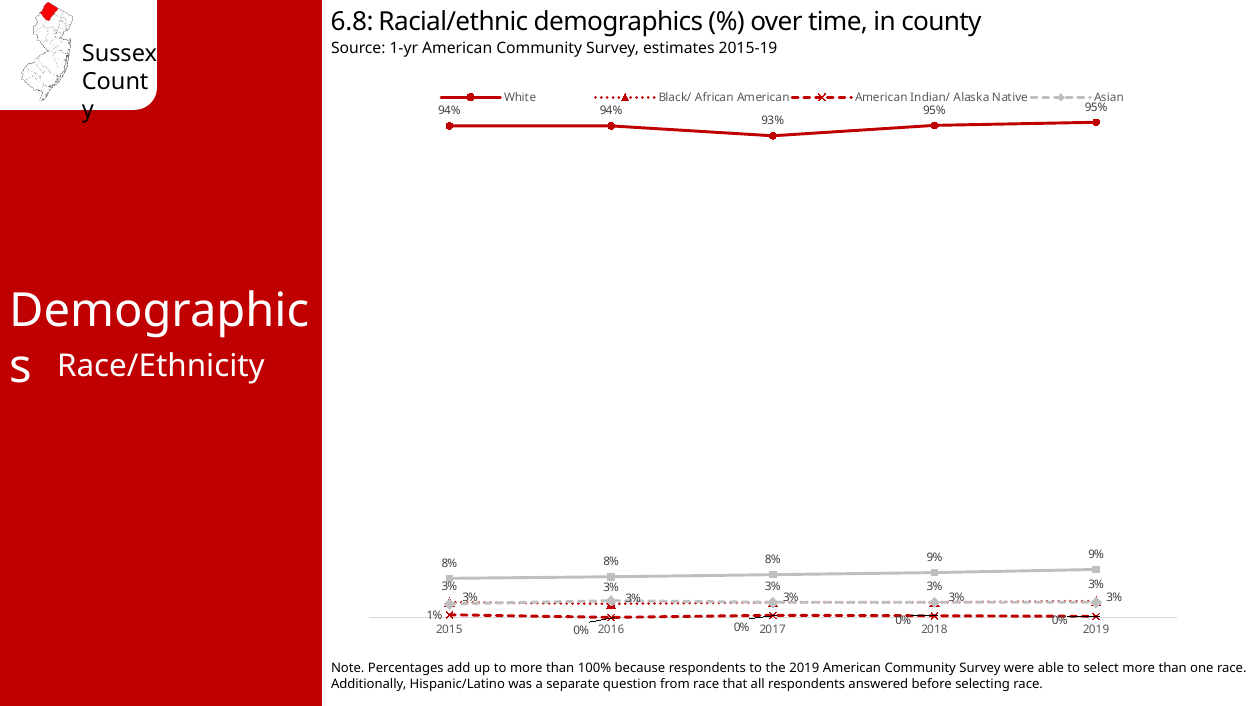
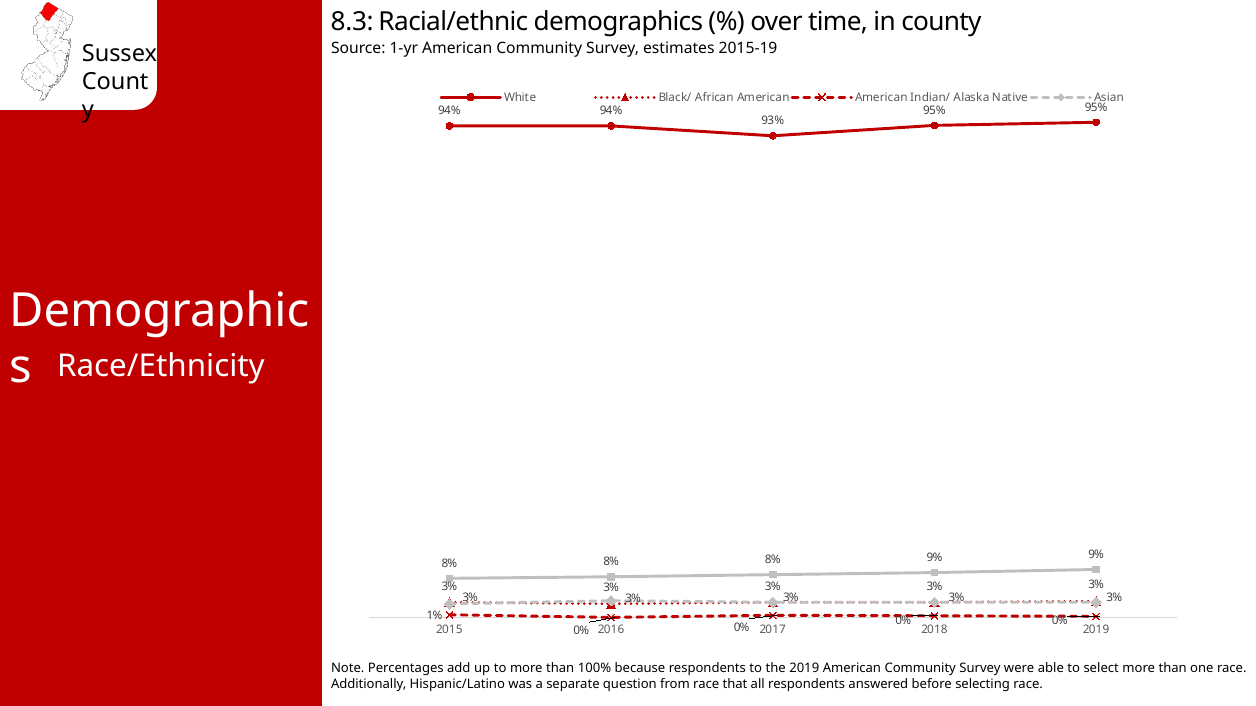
6.8: 6.8 -> 8.3 (352, 22)
